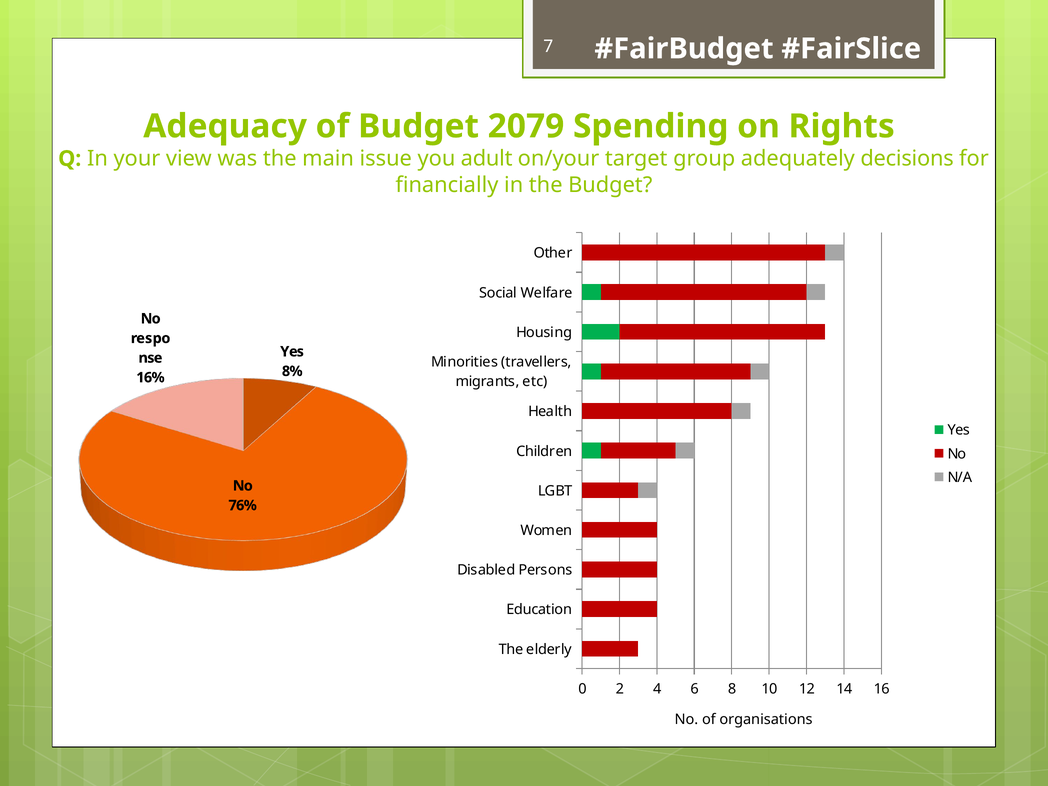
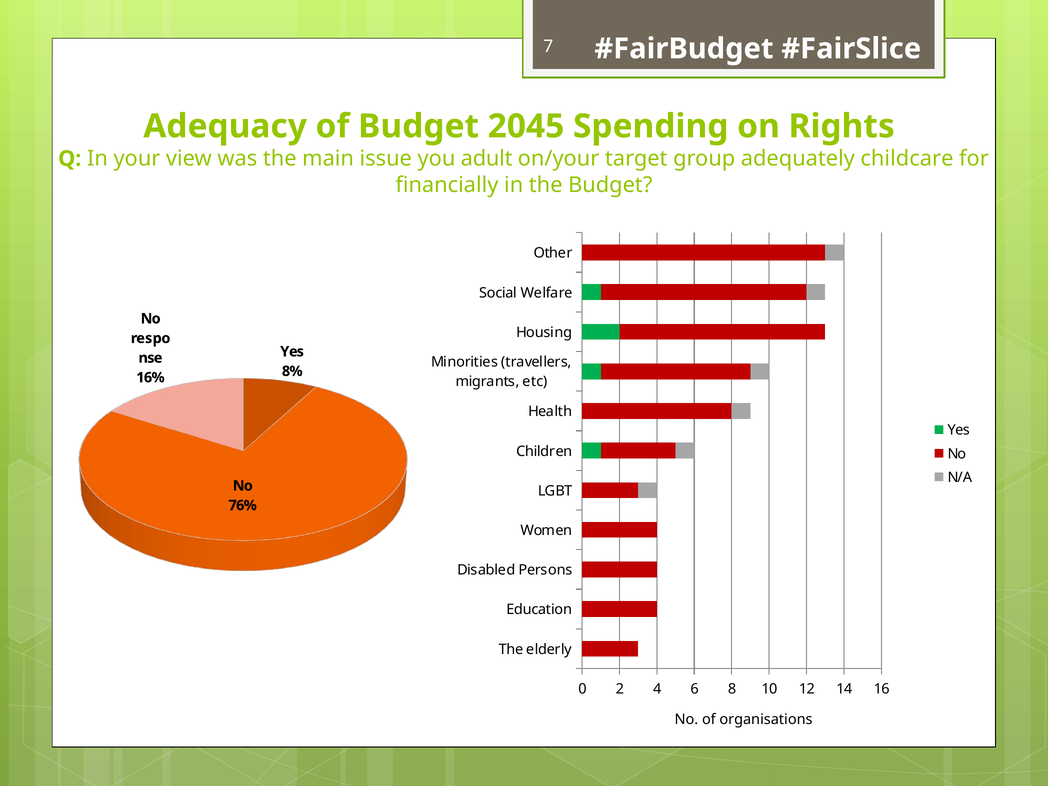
2079: 2079 -> 2045 (526, 126)
decisions: decisions -> childcare (907, 159)
